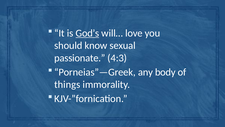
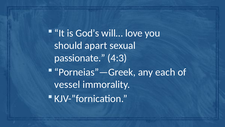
God’s underline: present -> none (87, 33)
know: know -> apart (96, 45)
body: body -> each (165, 72)
things: things -> vessel (67, 84)
